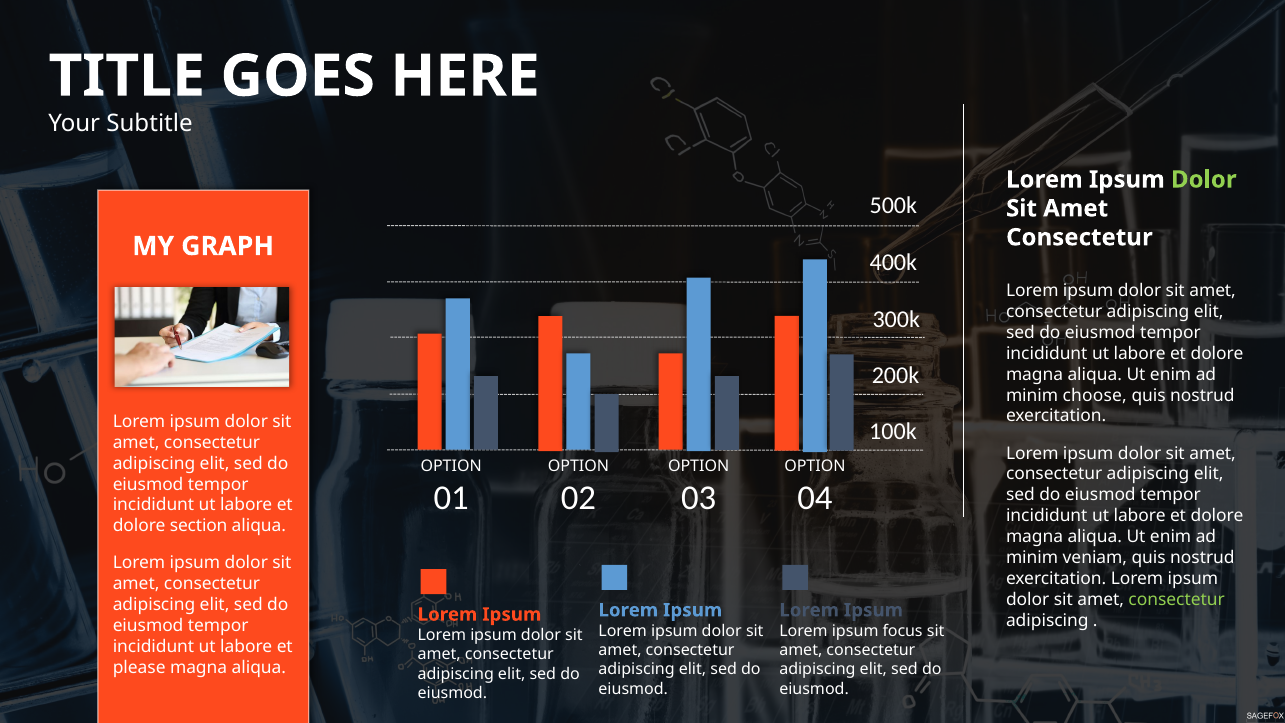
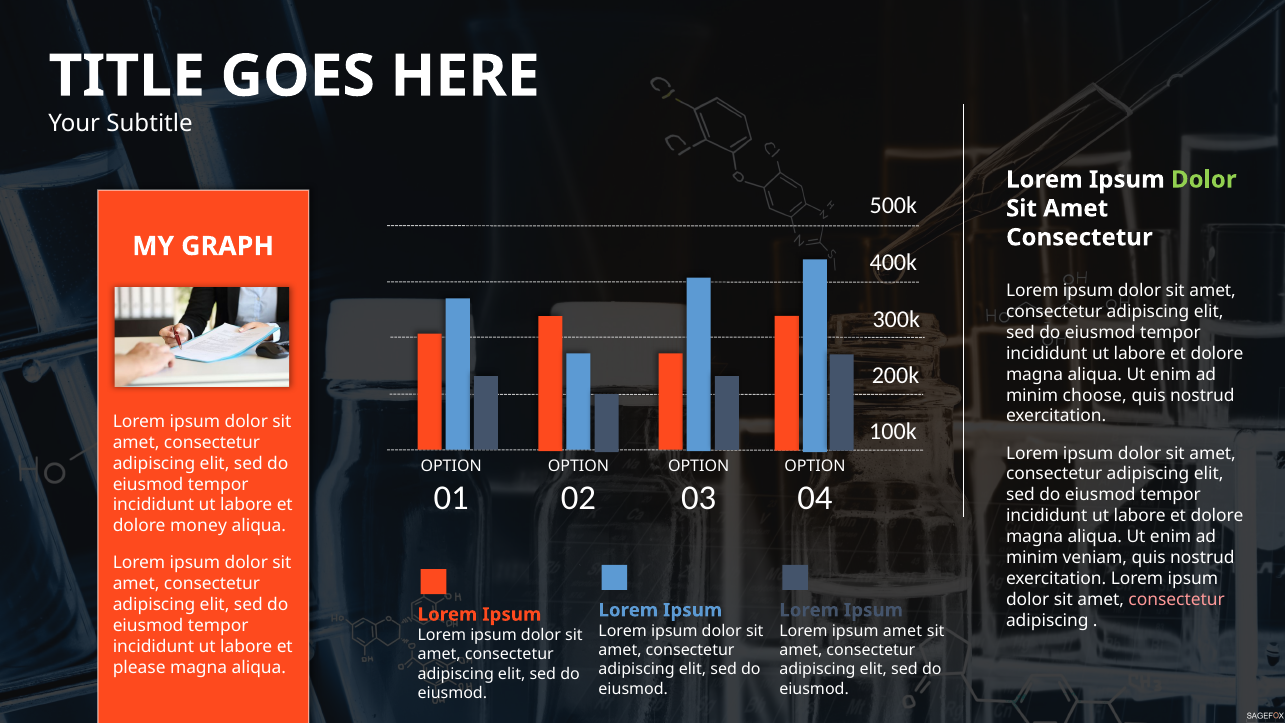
section: section -> money (199, 526)
consectetur colour: light green -> pink (1177, 599)
ipsum focus: focus -> amet (902, 631)
